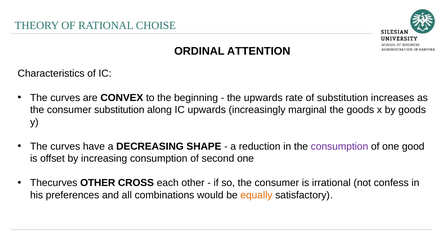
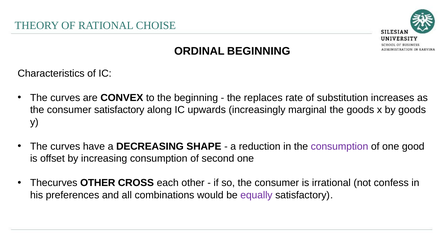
ORDINAL ATTENTION: ATTENTION -> BEGINNING (259, 51)
the upwards: upwards -> replaces (263, 98)
consumer substitution: substitution -> satisfactory (119, 110)
equally colour: orange -> purple (256, 195)
